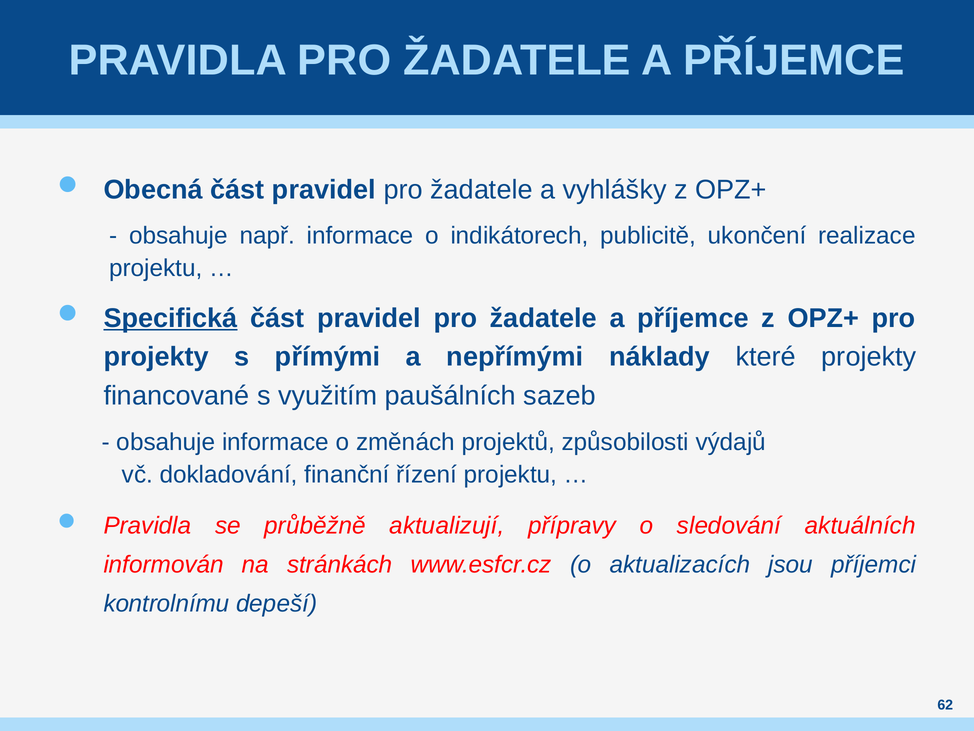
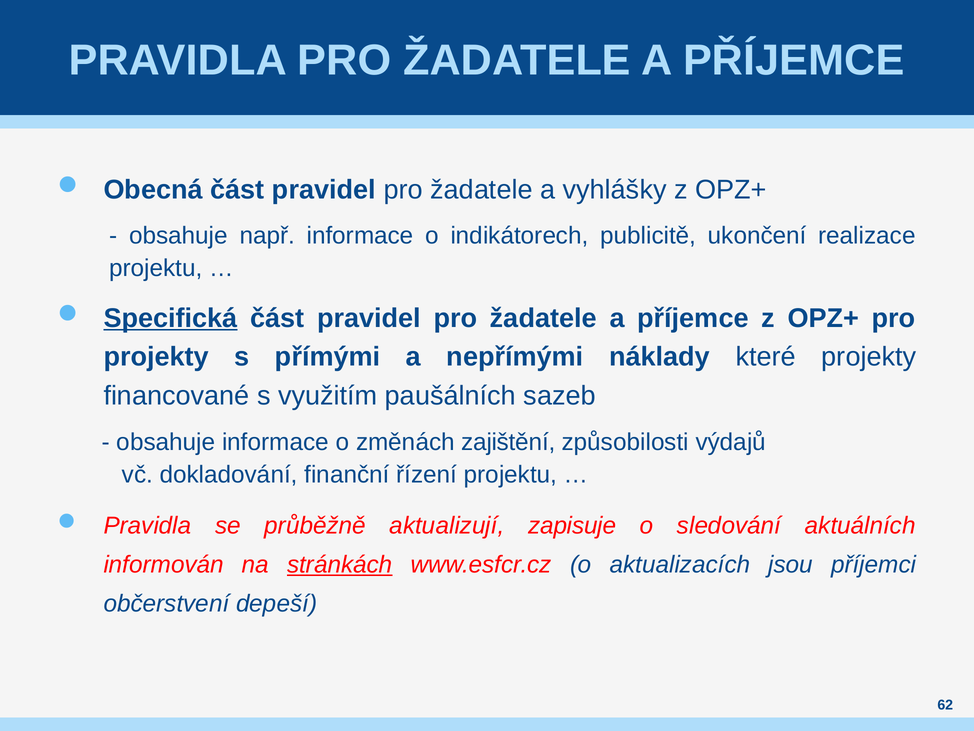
projektů: projektů -> zajištění (508, 442)
přípravy: přípravy -> zapisuje (572, 526)
stránkách underline: none -> present (340, 564)
kontrolnímu: kontrolnímu -> občerstvení (166, 603)
